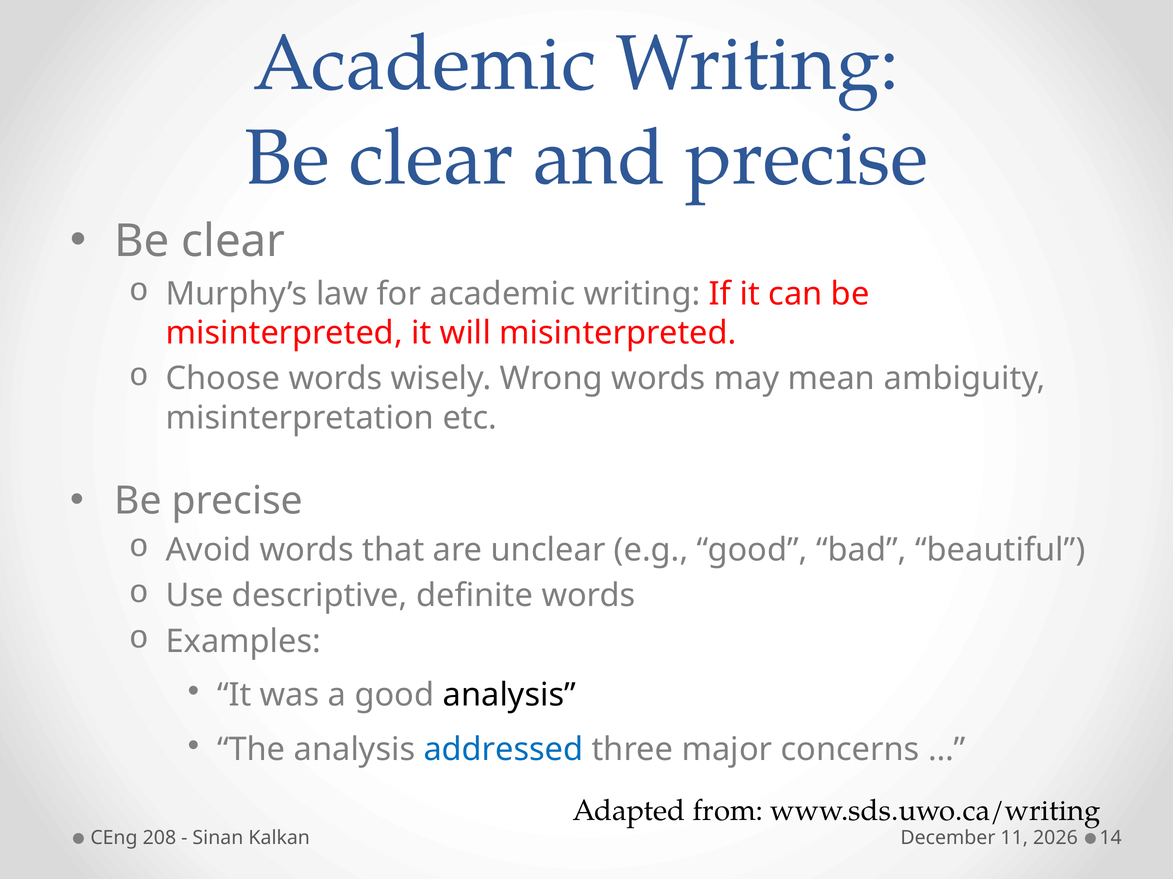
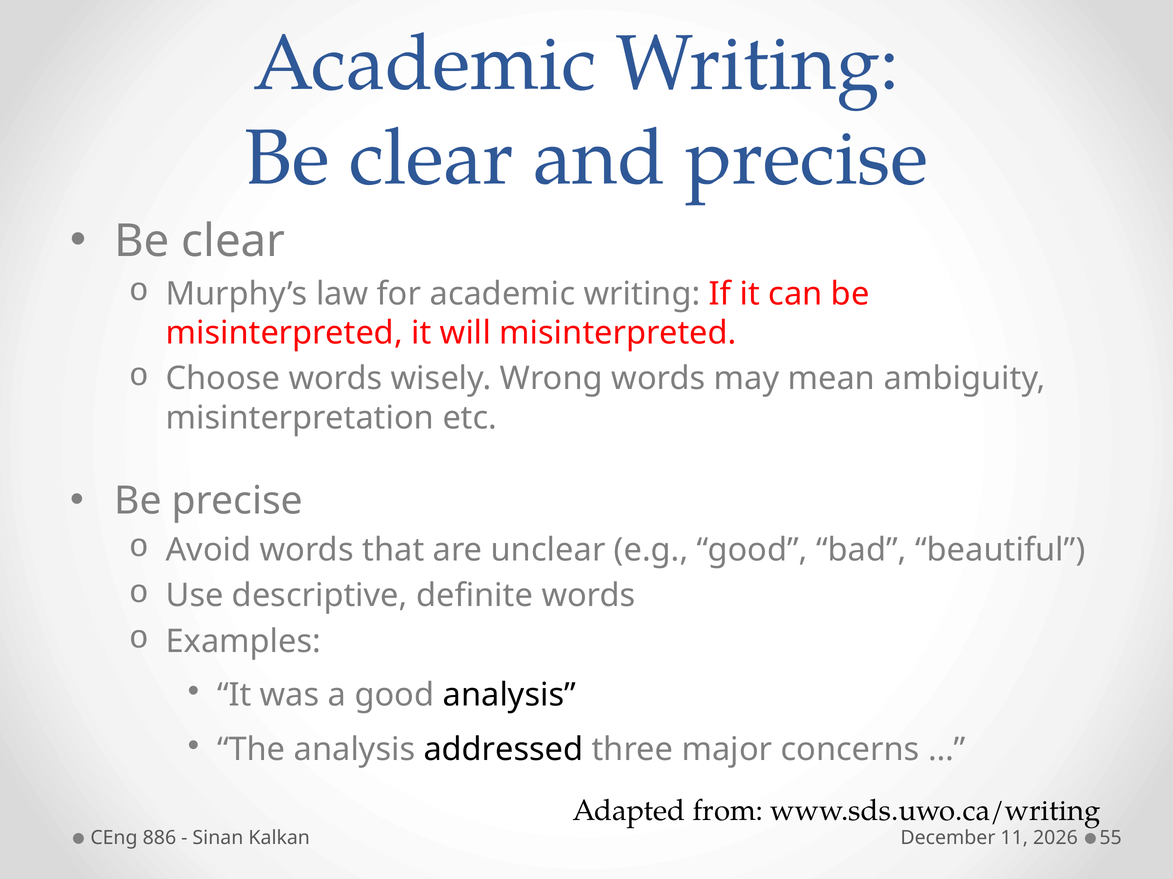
addressed colour: blue -> black (503, 750)
208: 208 -> 886 (159, 839)
14: 14 -> 55 (1111, 839)
